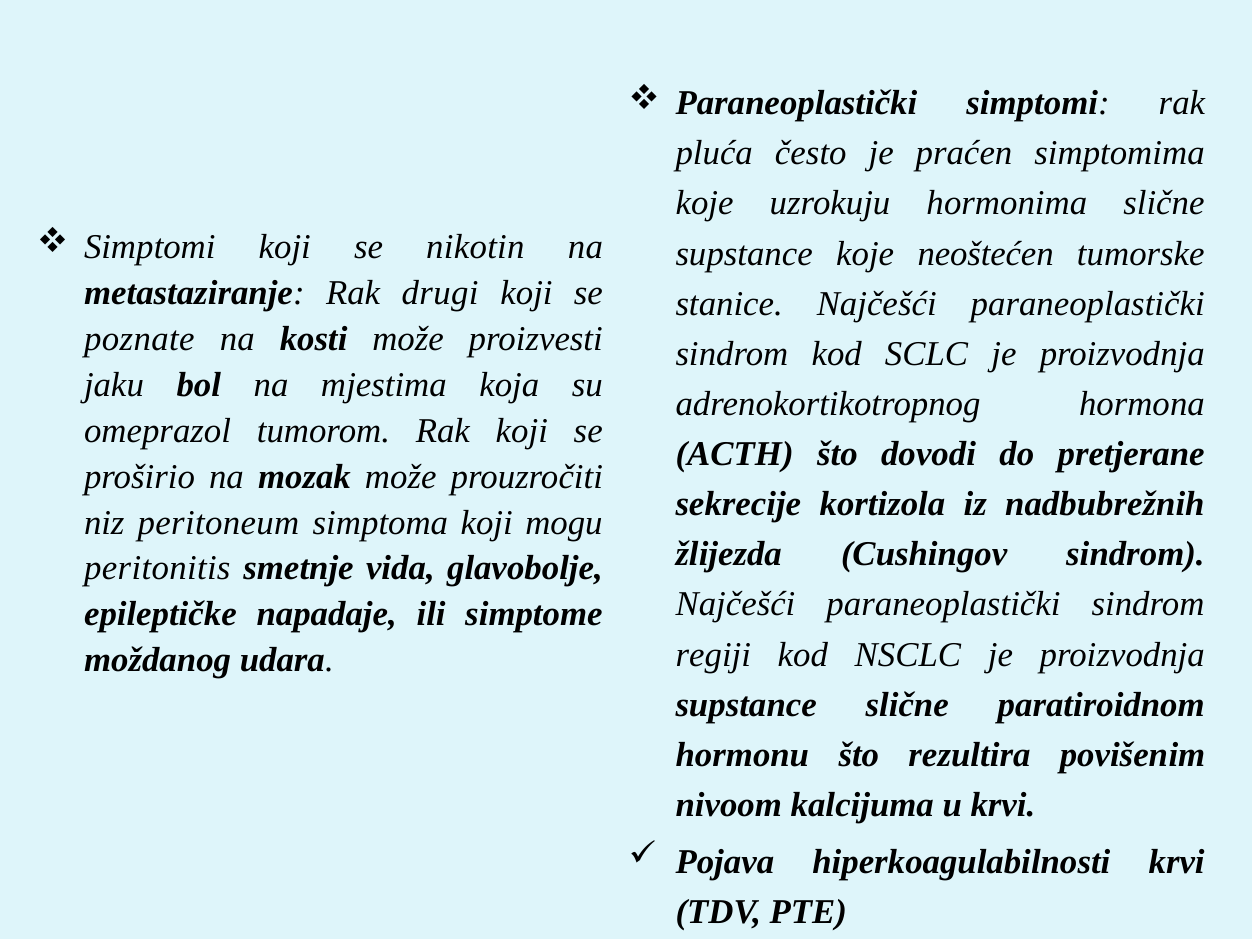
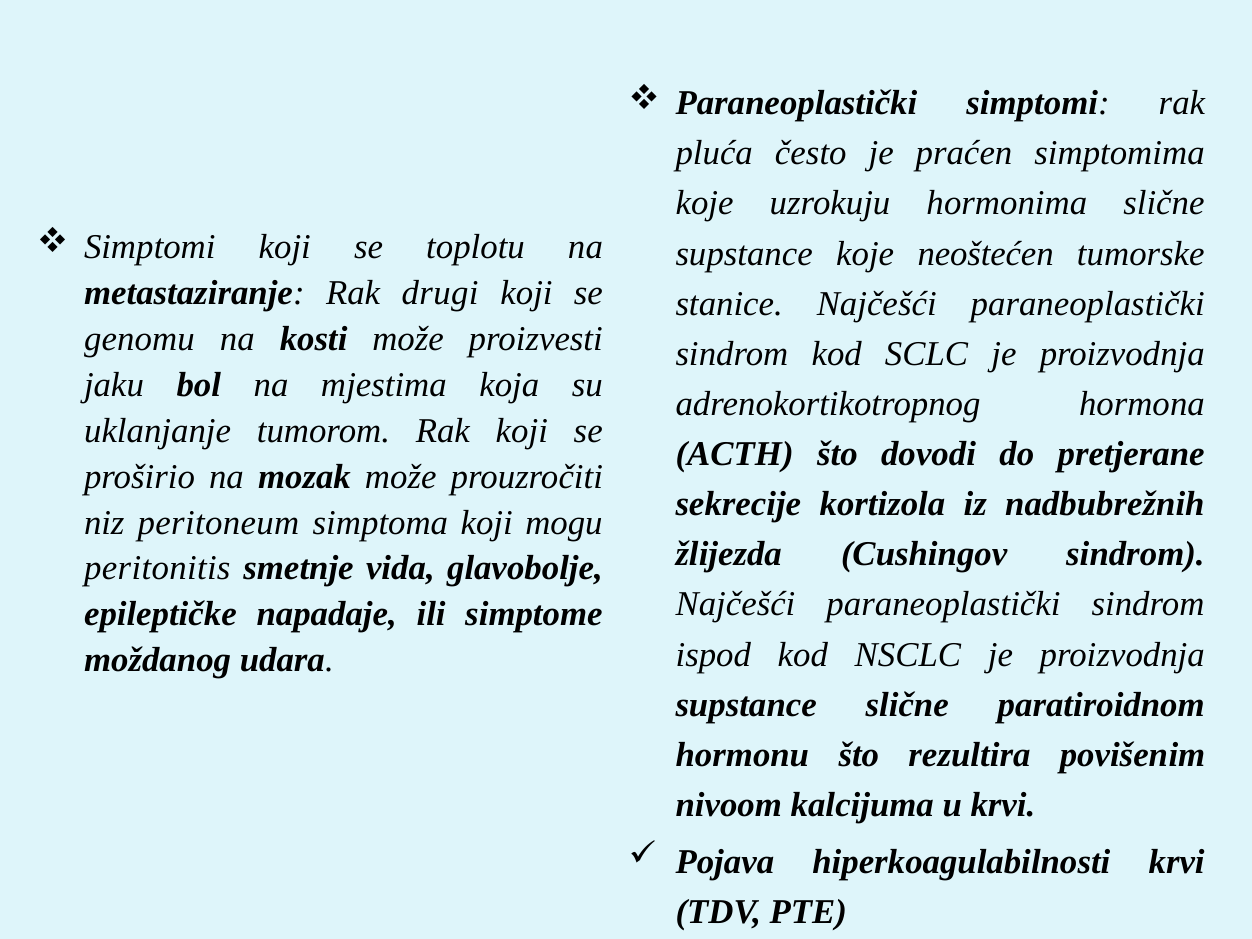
nikotin: nikotin -> toplotu (476, 247)
poznate: poznate -> genomu (139, 339)
omeprazol: omeprazol -> uklanjanje (158, 431)
regiji: regiji -> ispod (713, 655)
